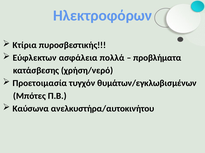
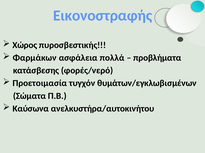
Ηλεκτροφόρων: Ηλεκτροφόρων -> Εικονοστραφής (103, 16)
Κτίρια: Κτίρια -> Χώρος (25, 45)
Εύφλεκτων: Εύφλεκτων -> Φαρμάκων (35, 58)
χρήση/νερό: χρήση/νερό -> φορές/νερό (87, 71)
Μπότες: Μπότες -> Σώματα (30, 96)
